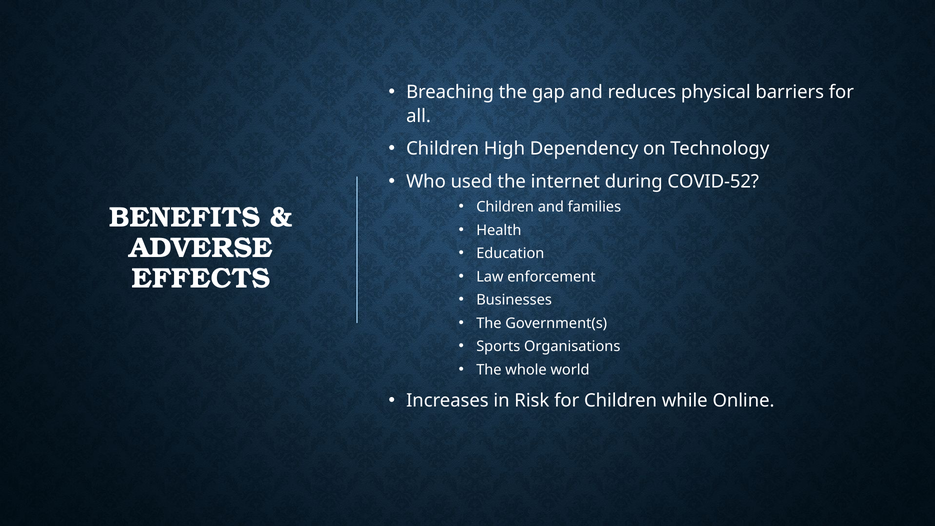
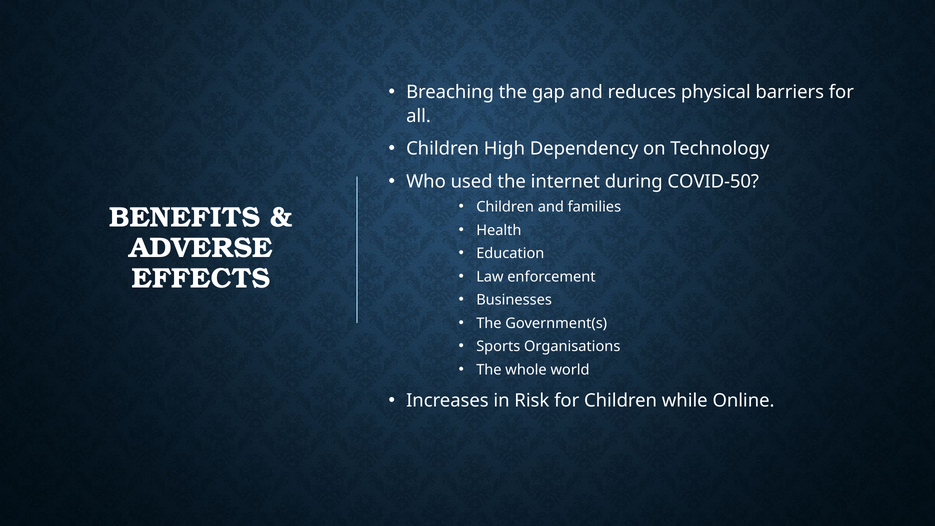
COVID-52: COVID-52 -> COVID-50 (713, 182)
